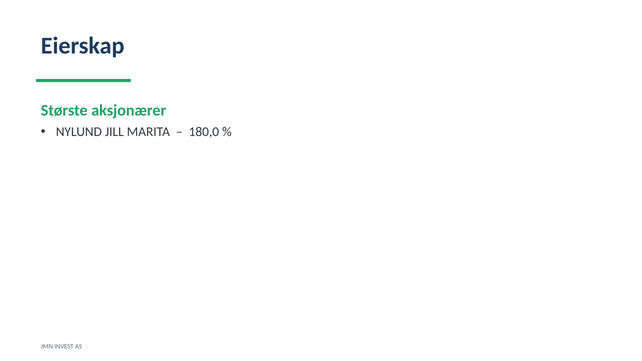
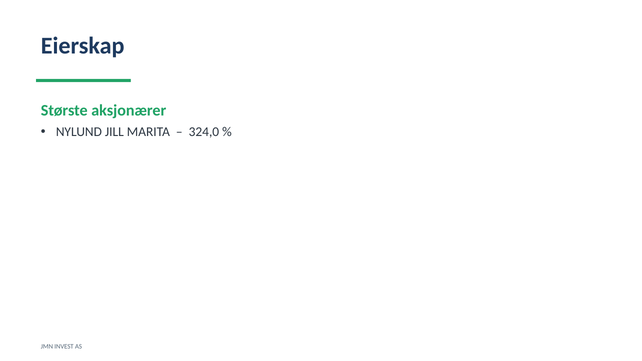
180,0: 180,0 -> 324,0 (204, 132)
